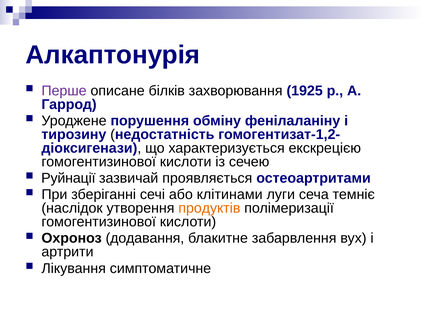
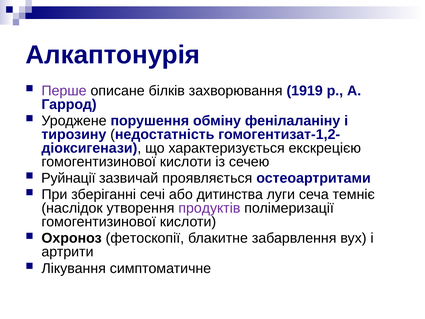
1925: 1925 -> 1919 (305, 91)
клітинами: клітинами -> дитинства (230, 194)
продуктів colour: orange -> purple (209, 208)
додавання: додавання -> фетоскопії (145, 238)
